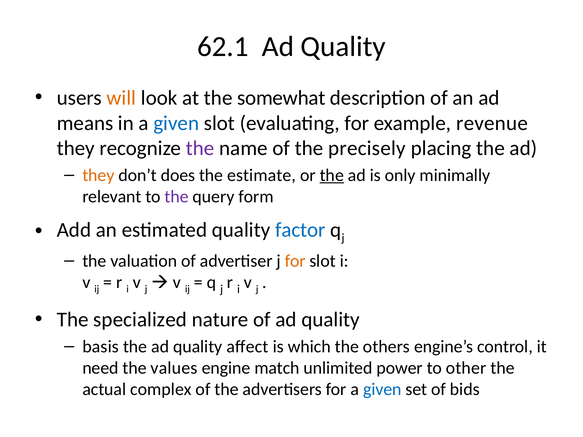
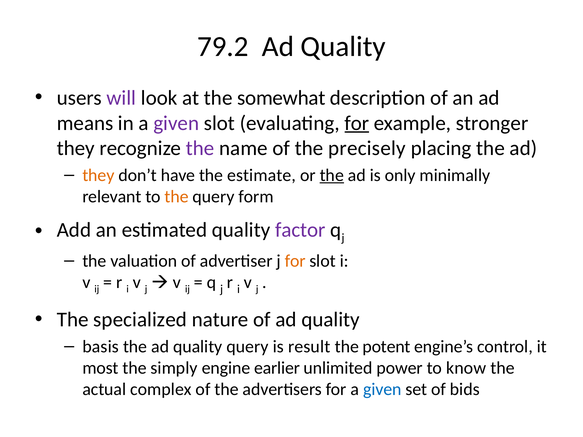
62.1: 62.1 -> 79.2 (223, 47)
will colour: orange -> purple (121, 98)
given colour: blue -> purple (176, 123)
for underline: none -> present (357, 123)
revenue: revenue -> stronger (492, 123)
does: does -> have (178, 175)
the colour: purple -> orange (177, 197)
factor colour: blue -> purple (300, 230)
quality aﬀect: aﬀect -> query (248, 347)
which: which -> result (309, 347)
others: others -> potent (387, 347)
need: need -> most (100, 368)
values: values -> simply (174, 368)
match: match -> earlier (277, 368)
other: other -> know (466, 368)
